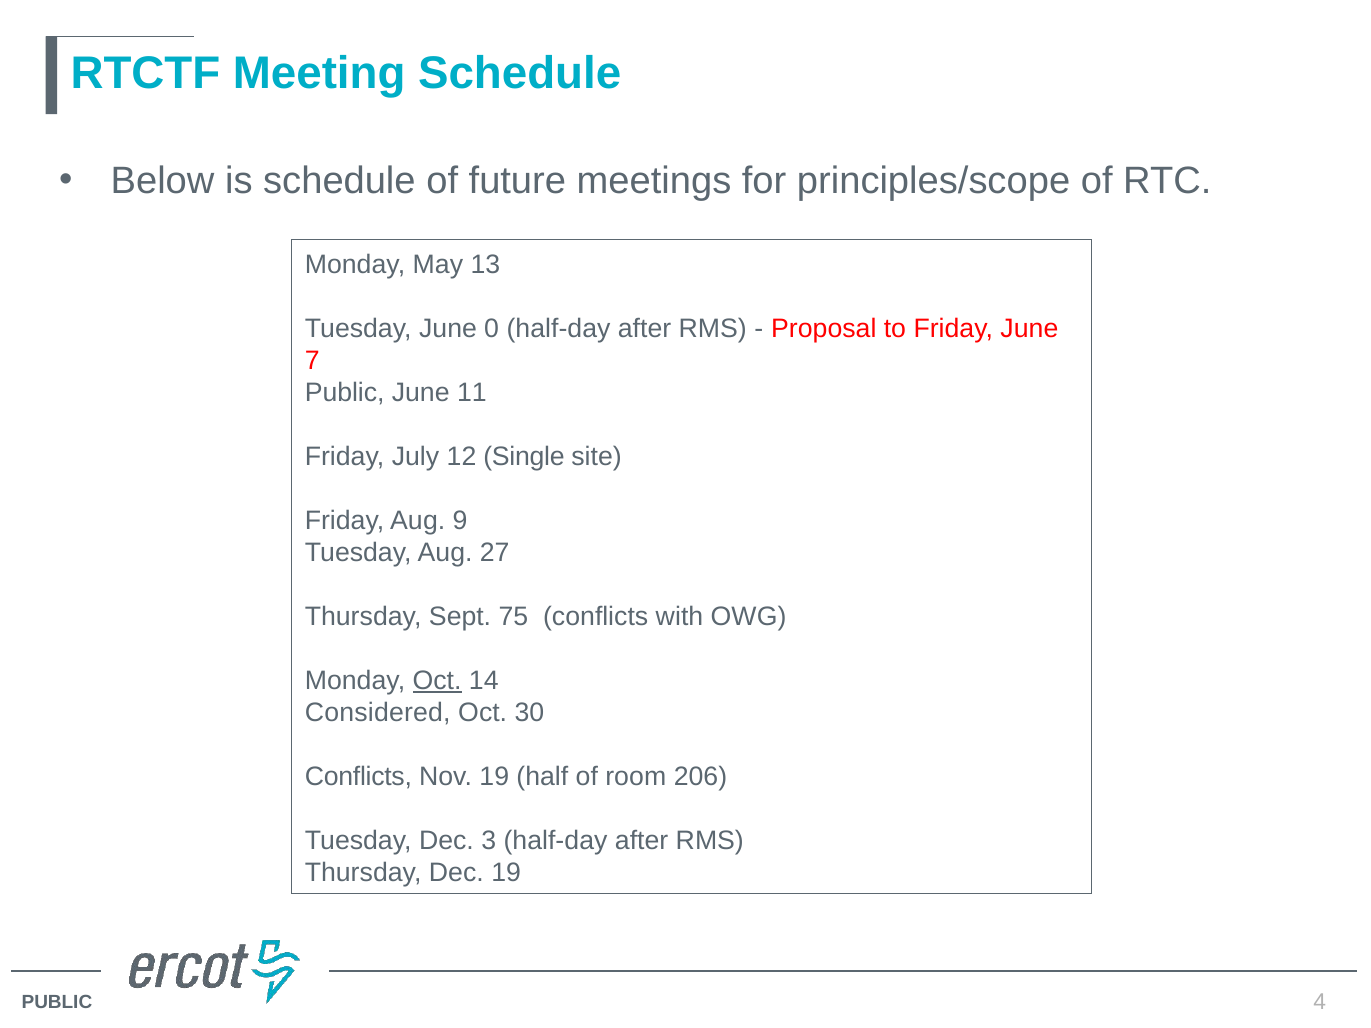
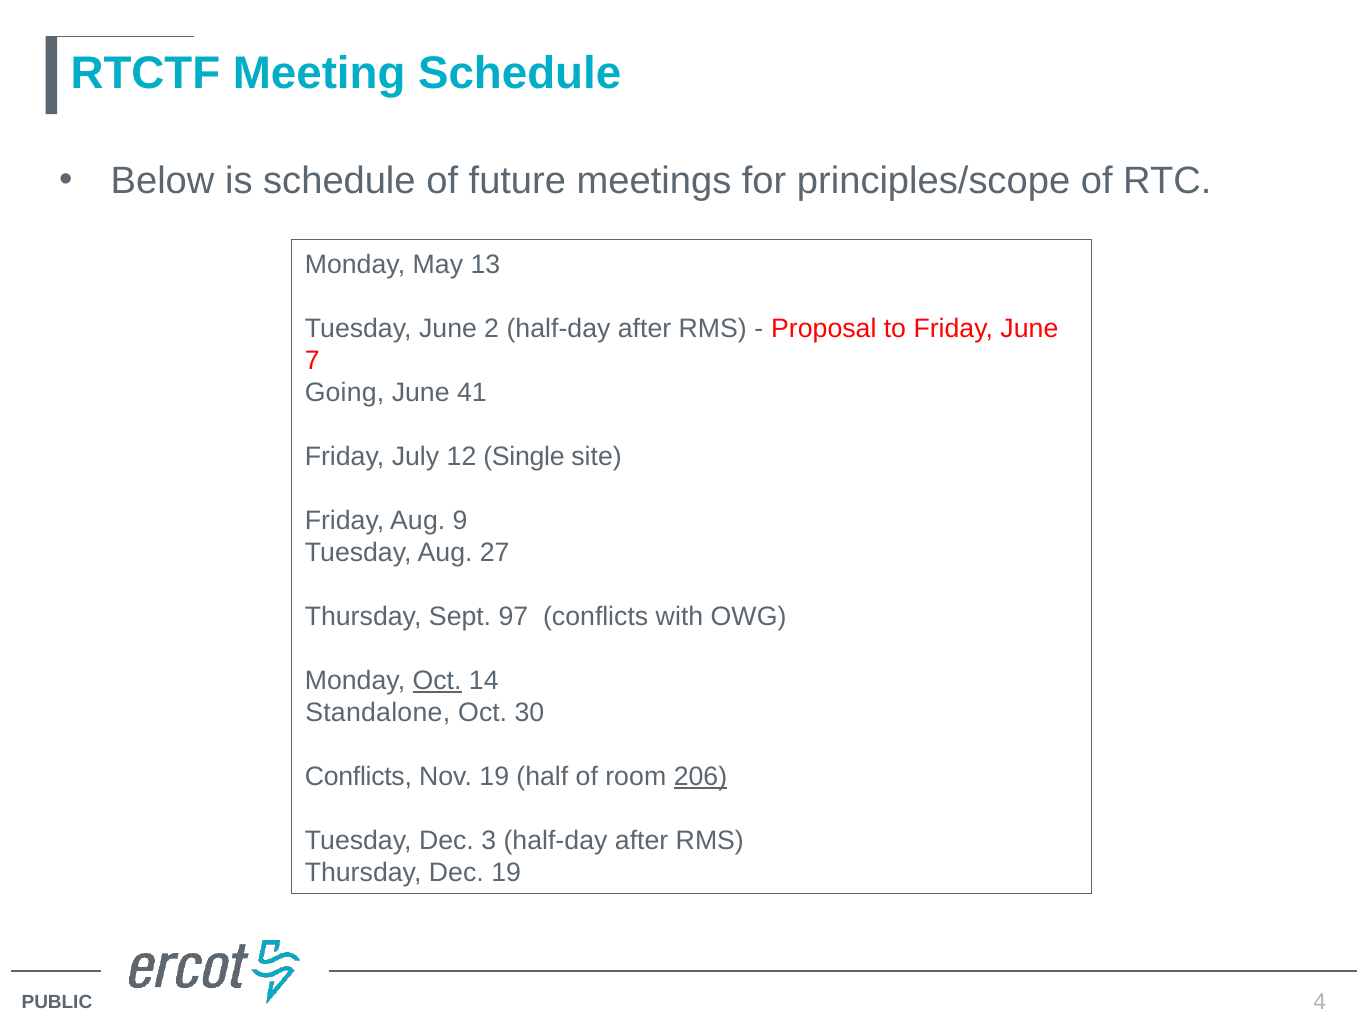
0: 0 -> 2 (492, 328)
Public: Public -> Going (345, 393)
11: 11 -> 41 (472, 393)
75: 75 -> 97 (513, 617)
Considered: Considered -> Standalone (378, 713)
206 underline: none -> present (700, 777)
